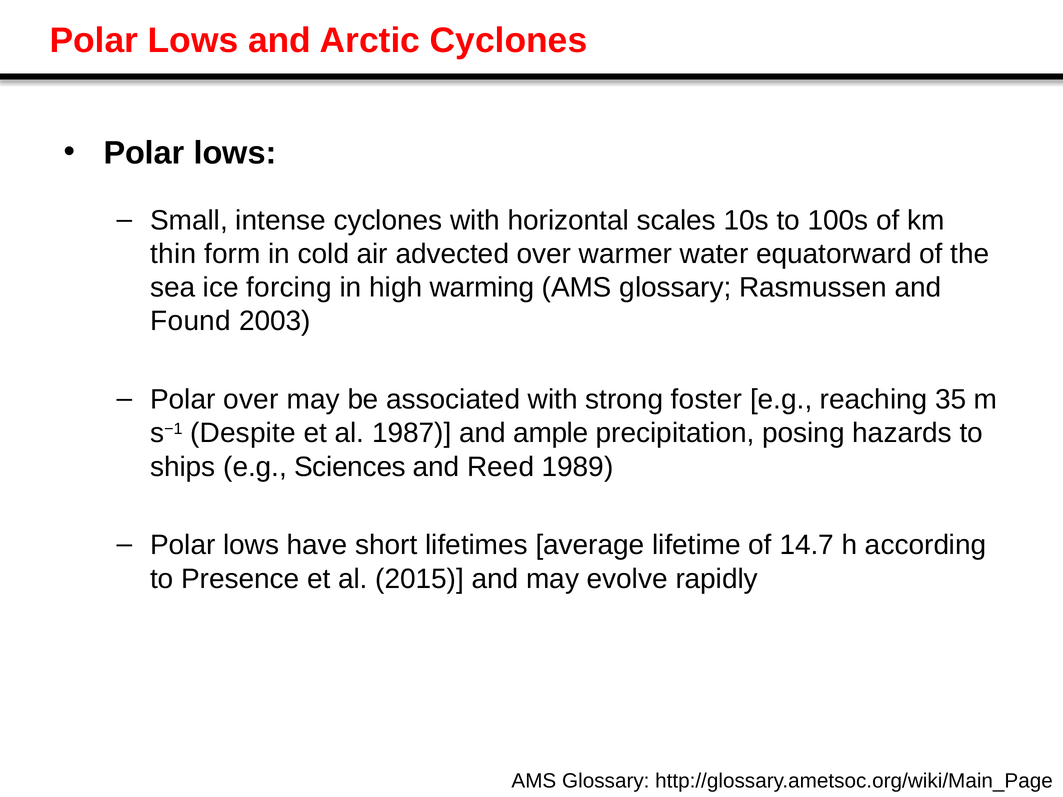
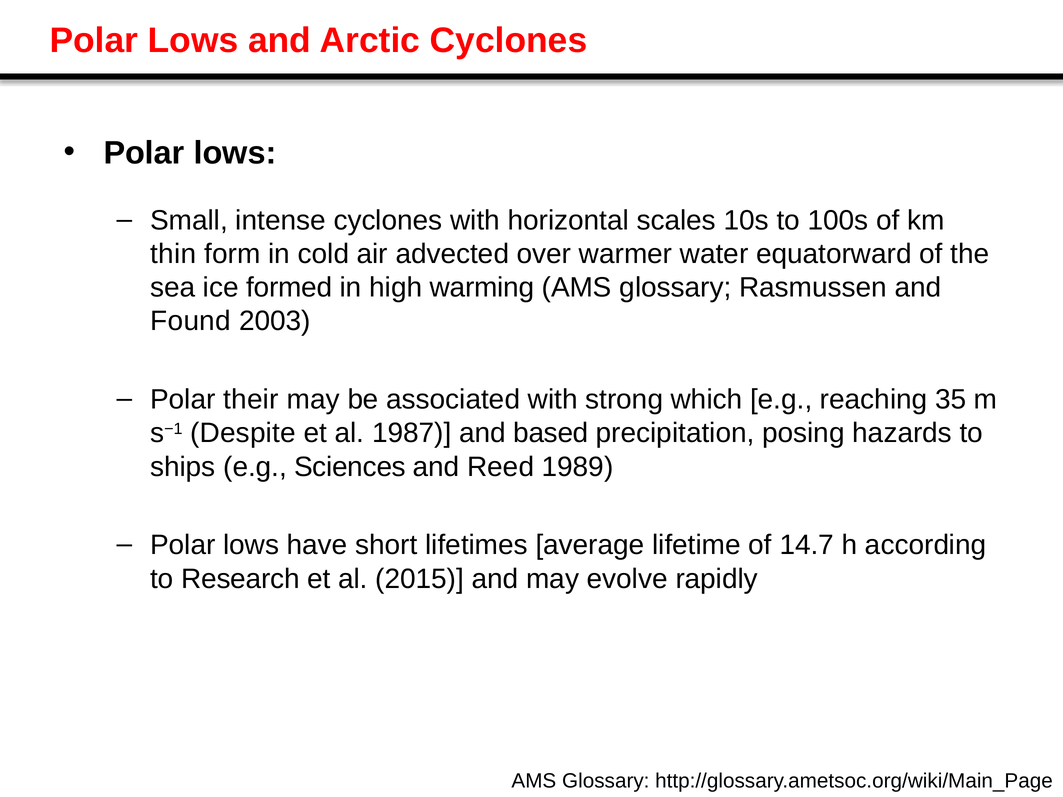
forcing: forcing -> formed (289, 288)
Polar over: over -> their (251, 400)
foster: foster -> which (707, 400)
ample: ample -> based (551, 433)
Presence: Presence -> Research (240, 579)
